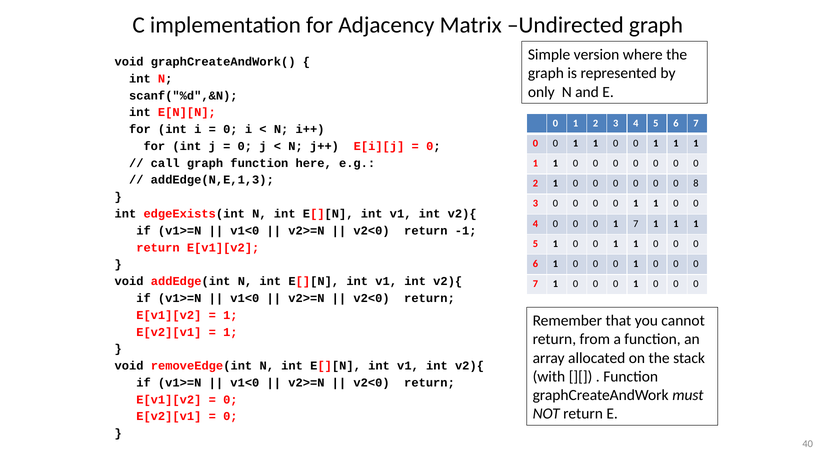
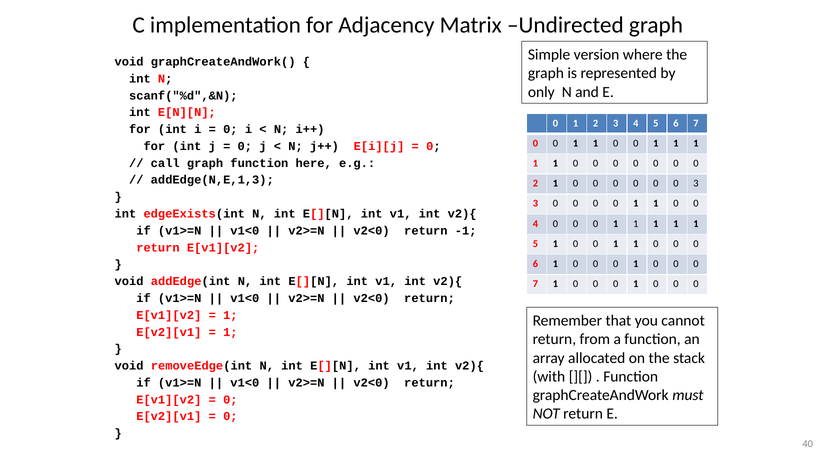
0 8: 8 -> 3 (696, 183)
7: 7 -> 1 (636, 223)
